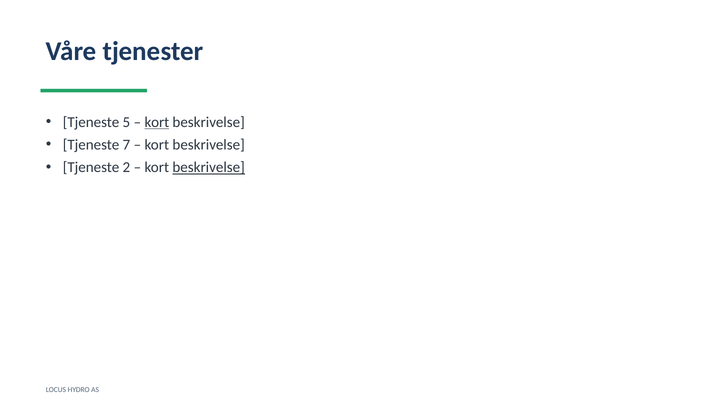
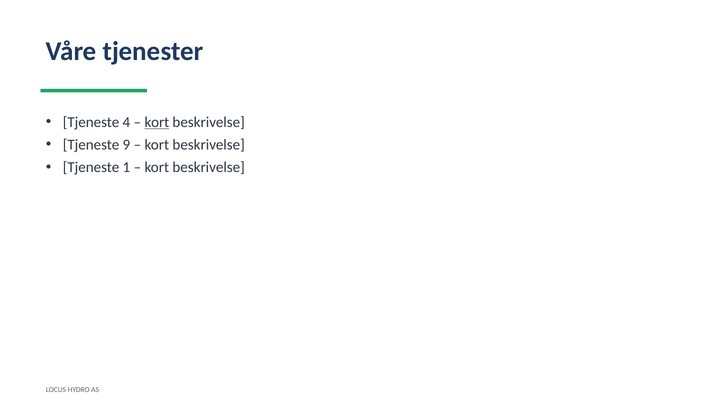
5: 5 -> 4 (126, 122)
7: 7 -> 9 (126, 145)
2: 2 -> 1 (126, 167)
beskrivelse underline: present -> none (209, 167)
